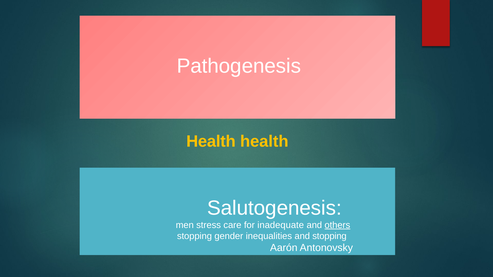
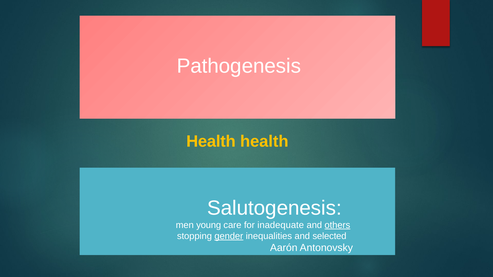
stress: stress -> young (209, 225)
gender underline: none -> present (229, 236)
and stopping: stopping -> selected (329, 236)
